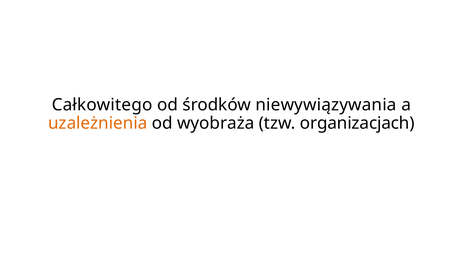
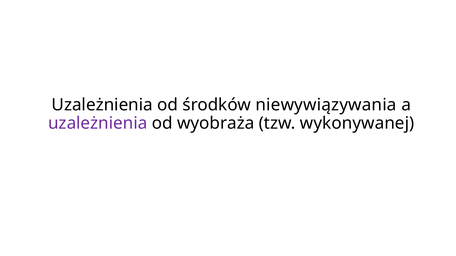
Całkowitego: Całkowitego -> Uzależnienia (102, 105)
uzależnienia colour: orange -> purple (98, 123)
organizacjach: organizacjach -> wykonywanej (357, 123)
